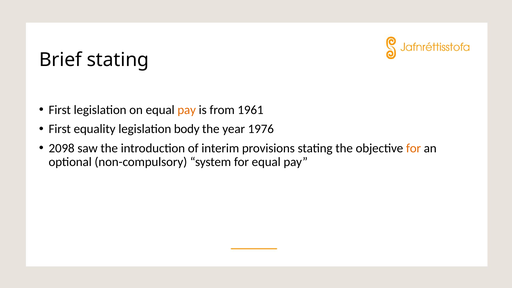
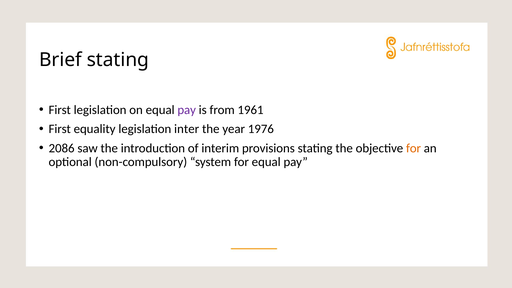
pay colour: orange -> purple (187, 110)
body: body -> inter (187, 129)
2098: 2098 -> 2086 (62, 148)
